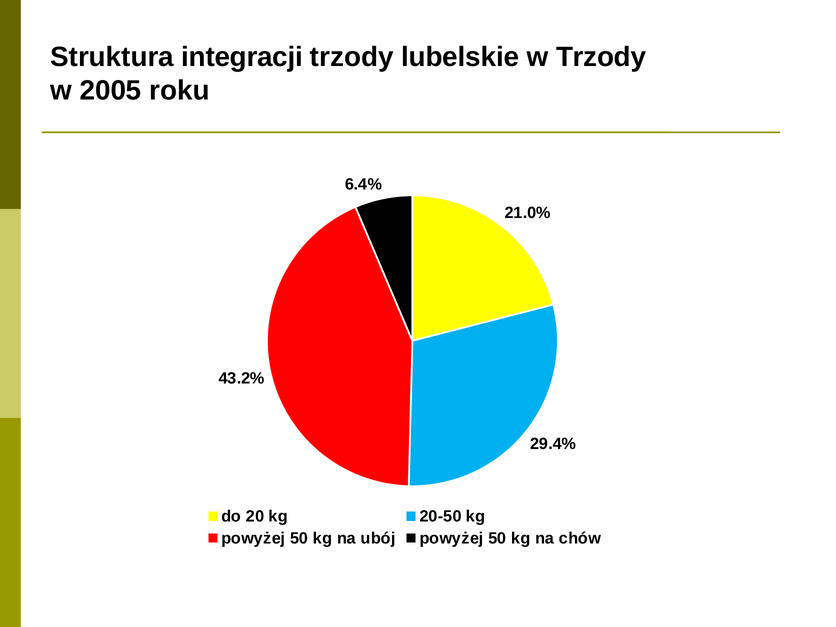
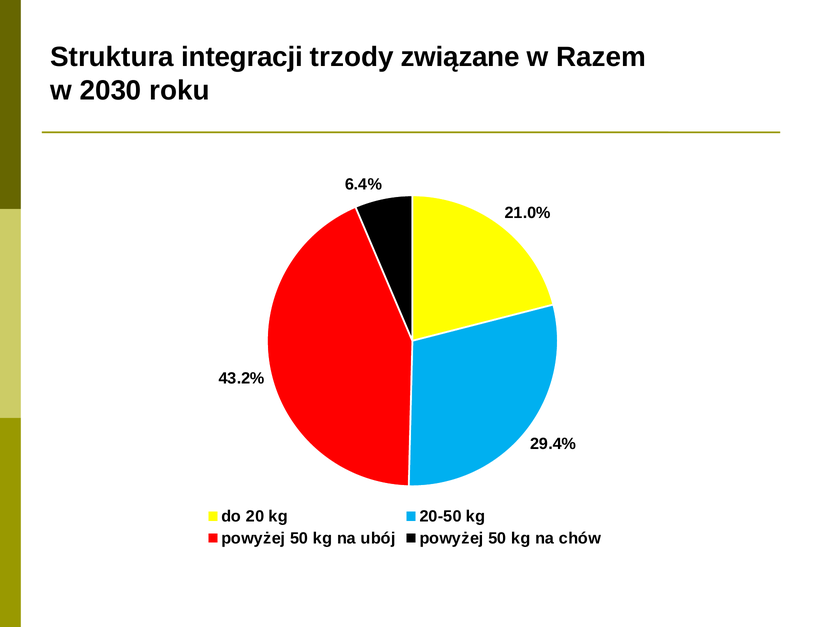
lubelskie: lubelskie -> związane (460, 57)
w Trzody: Trzody -> Razem (601, 57)
2005: 2005 -> 2030 (111, 90)
